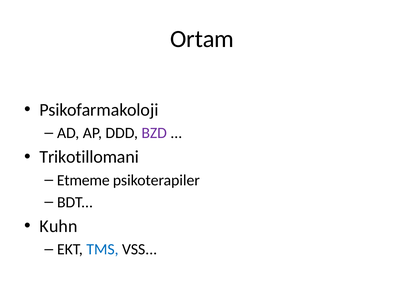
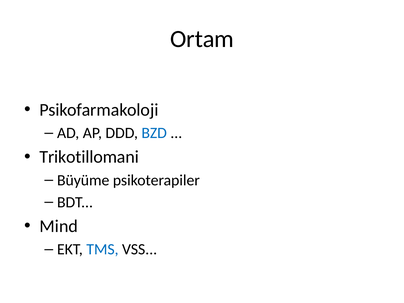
BZD colour: purple -> blue (154, 133)
Etmeme: Etmeme -> Büyüme (83, 180)
Kuhn: Kuhn -> Mind (59, 226)
